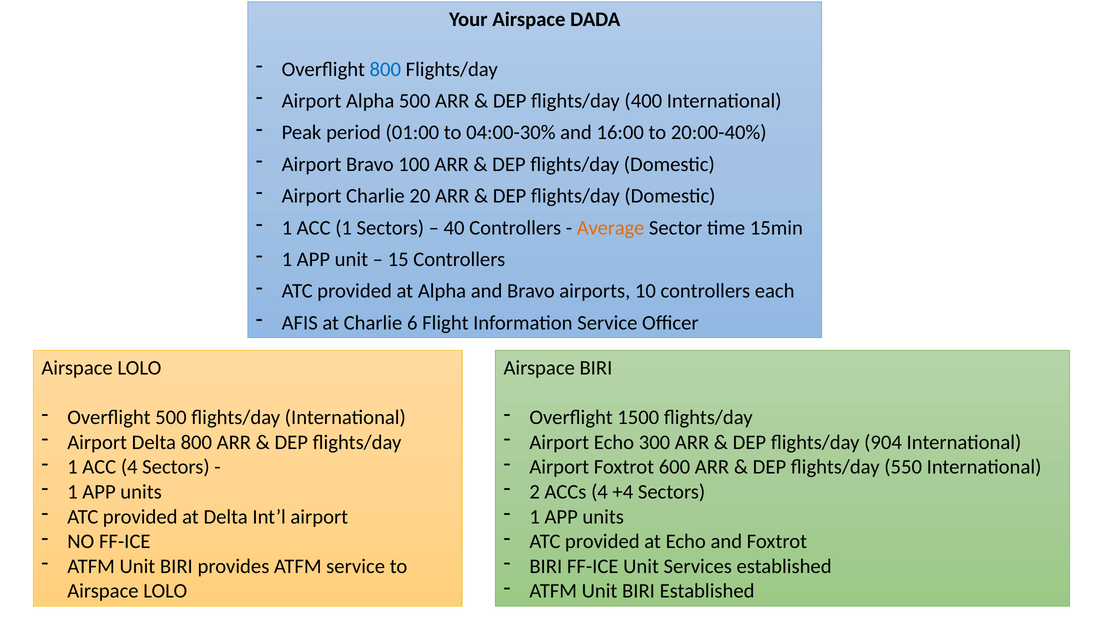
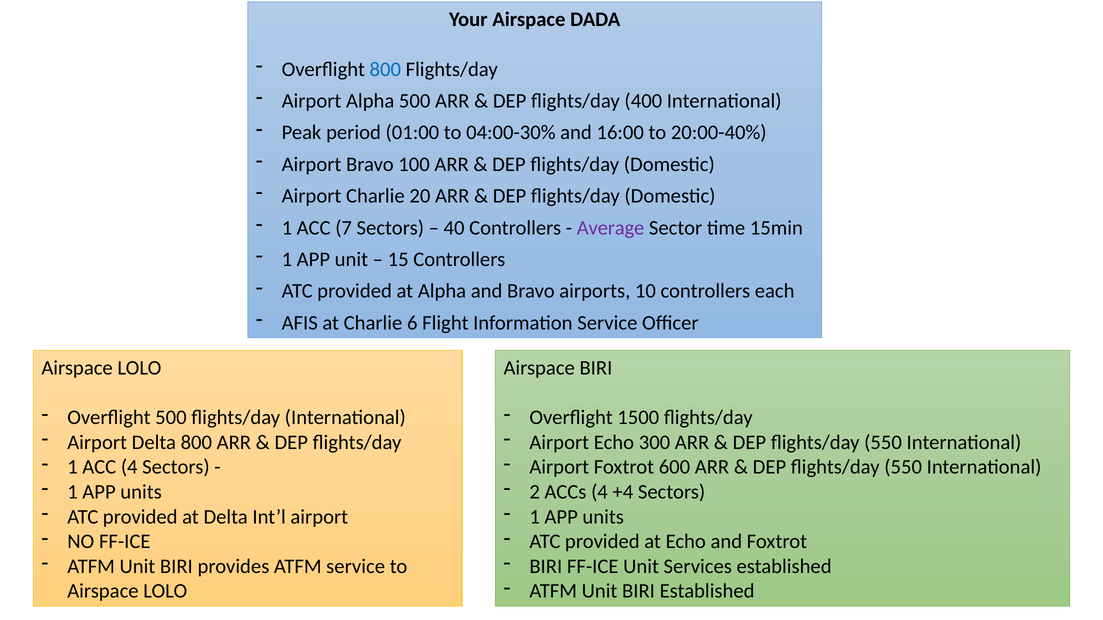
ACC 1: 1 -> 7 (344, 228)
Average colour: orange -> purple (611, 228)
904: 904 -> 550 (883, 443)
